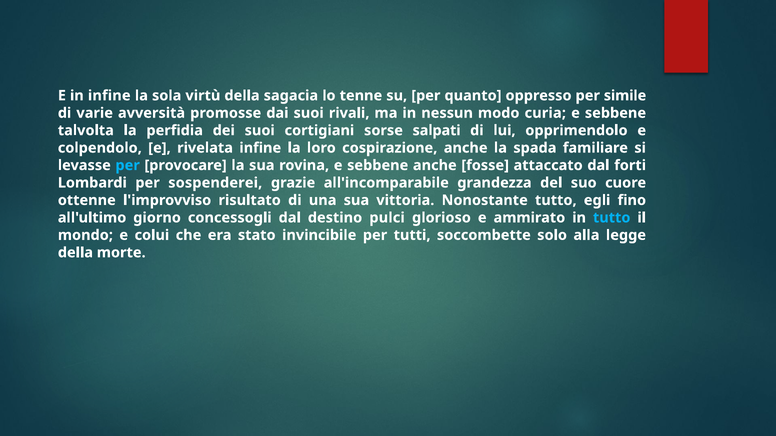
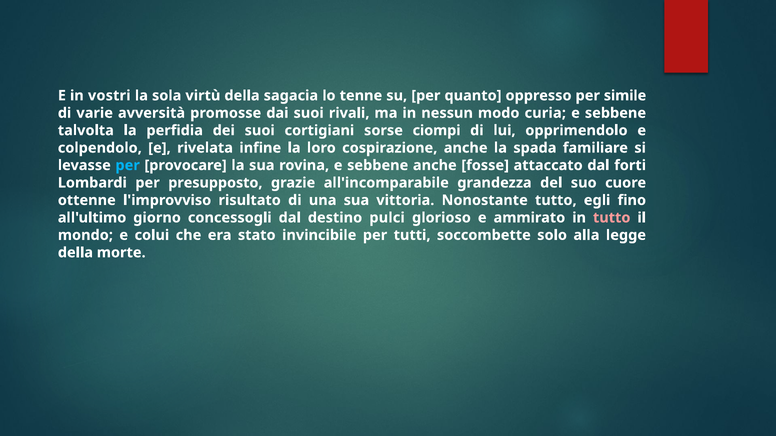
in infine: infine -> vostri (109, 96)
salpati: salpati -> ciompi (437, 131)
sospenderei: sospenderei -> presupposto (215, 183)
tutto colour: light blue -> pink (612, 218)
